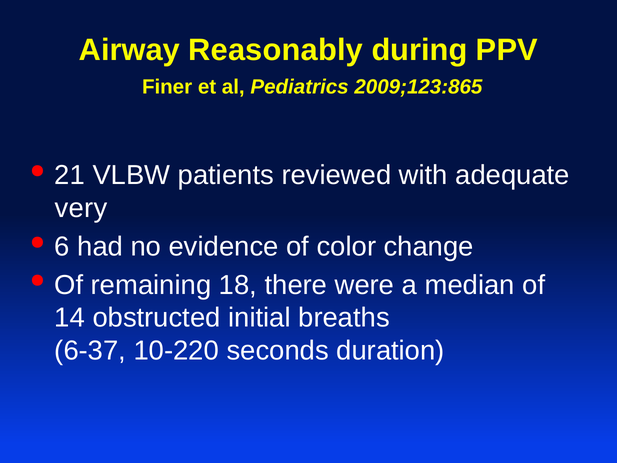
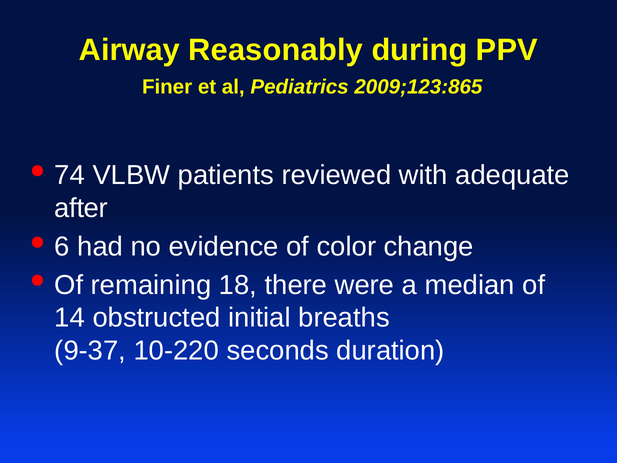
21: 21 -> 74 (70, 175)
very: very -> after (81, 208)
6-37: 6-37 -> 9-37 (90, 351)
